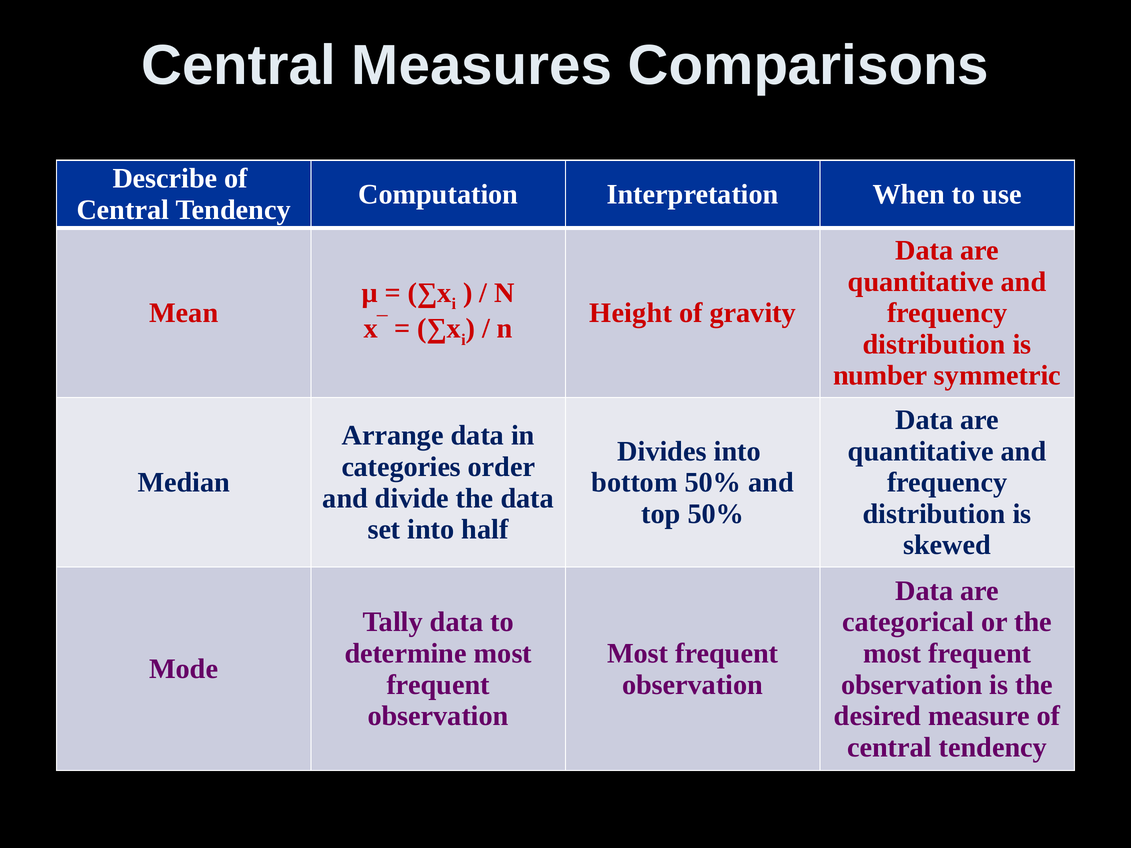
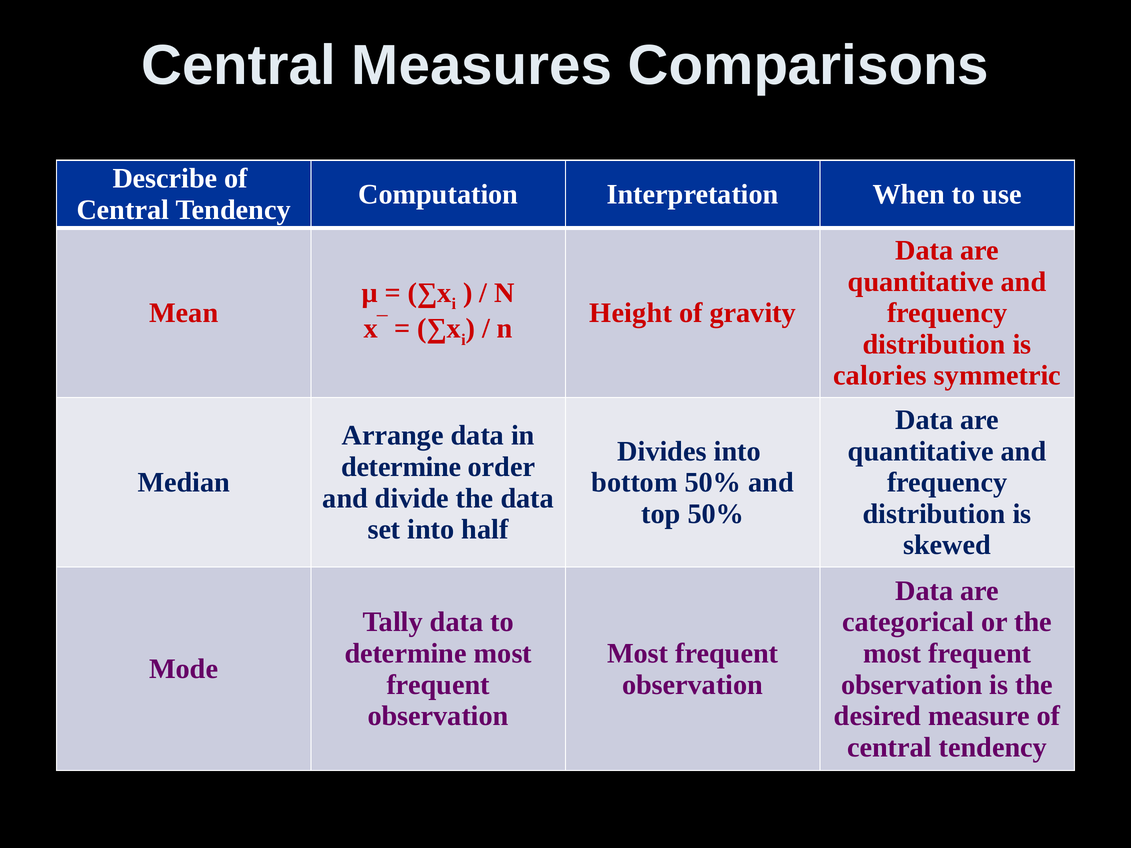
number: number -> calories (880, 376)
categories: categories -> determine (401, 467)
